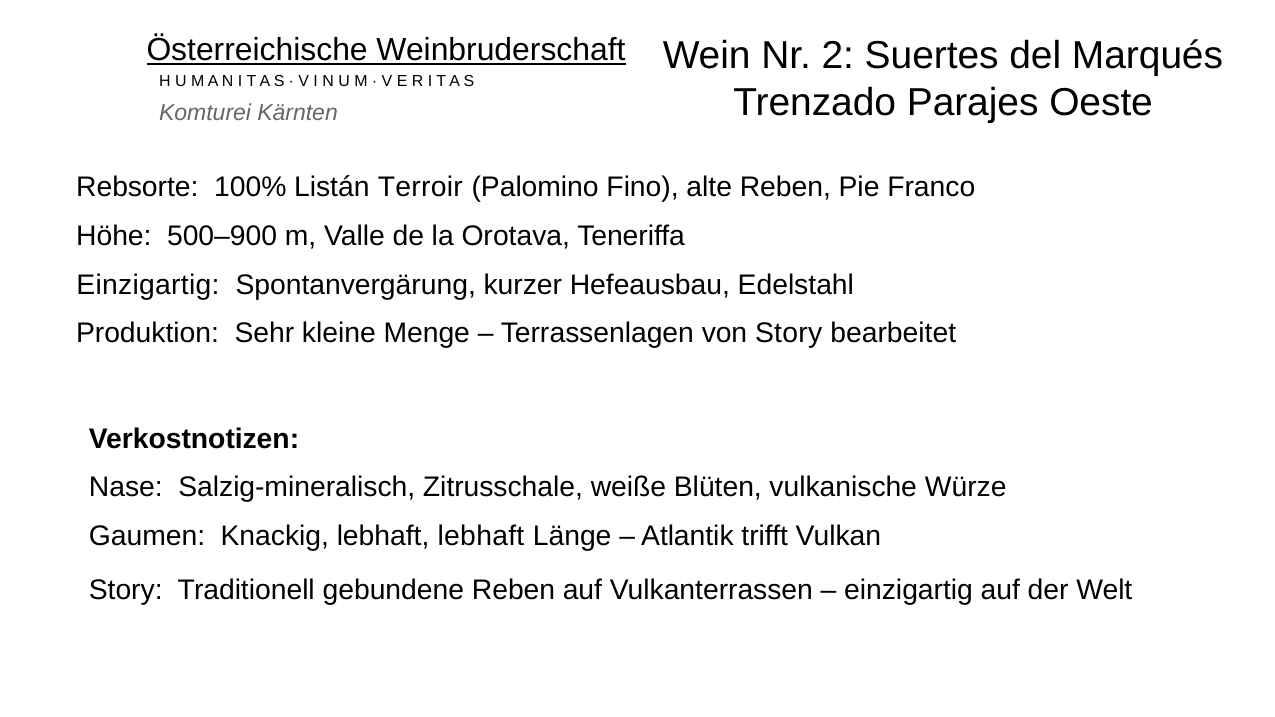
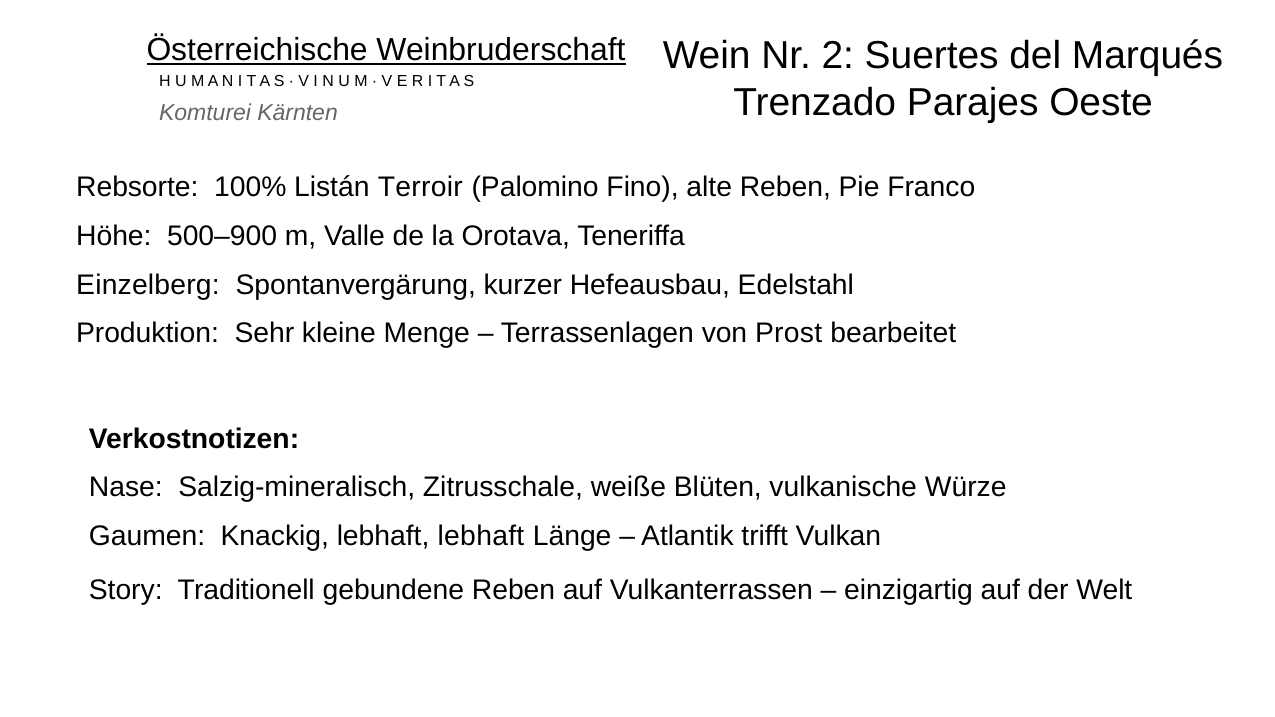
Einzigartig: Einzigartig -> Einzelberg (148, 285)
von Story: Story -> Prost (789, 334)
